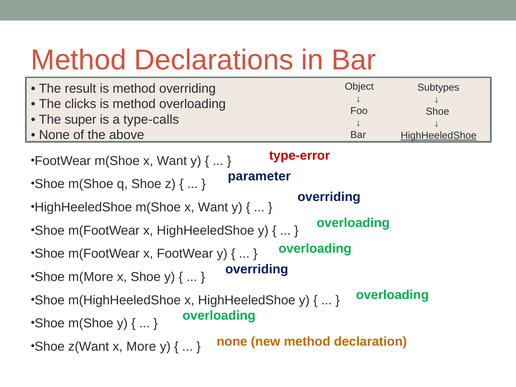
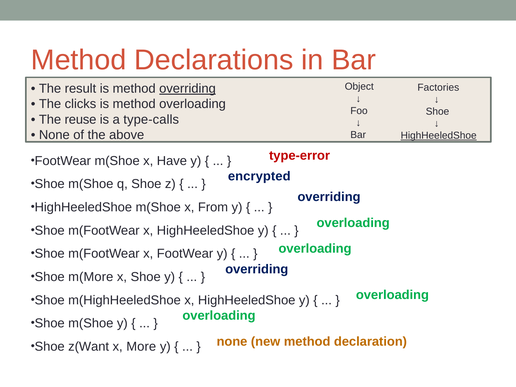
overriding underline: none -> present (187, 89)
Subtypes: Subtypes -> Factories (438, 87)
super: super -> reuse (81, 120)
FootWear m(Shoe x Want: Want -> Have (172, 161)
parameter: parameter -> encrypted (259, 176)
HighHeeledShoe m(Shoe x Want: Want -> From (213, 207)
